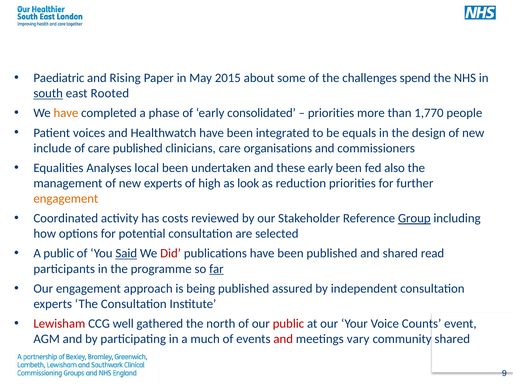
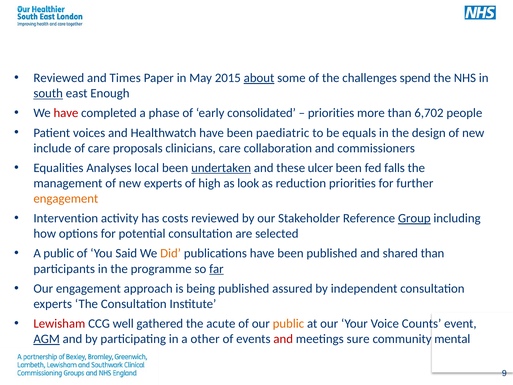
Paediatric: Paediatric -> Reviewed (59, 78)
Rising: Rising -> Times (125, 78)
about underline: none -> present (259, 78)
Rooted: Rooted -> Enough (110, 93)
have colour: orange -> red (66, 113)
1,770: 1,770 -> 6,702 (429, 113)
integrated: integrated -> paediatric (283, 133)
care published: published -> proposals (138, 148)
organisations: organisations -> collaboration (278, 148)
undertaken underline: none -> present (221, 168)
these early: early -> ulcer (320, 168)
also: also -> falls (395, 168)
Coordinated: Coordinated -> Intervention (66, 218)
Said underline: present -> none (126, 253)
Did colour: red -> orange (171, 253)
shared read: read -> than (432, 253)
north: north -> acute (221, 323)
public colour: red -> orange (288, 323)
AGM underline: none -> present (47, 339)
much: much -> other (205, 339)
vary: vary -> sure (358, 339)
community shared: shared -> mental (452, 339)
